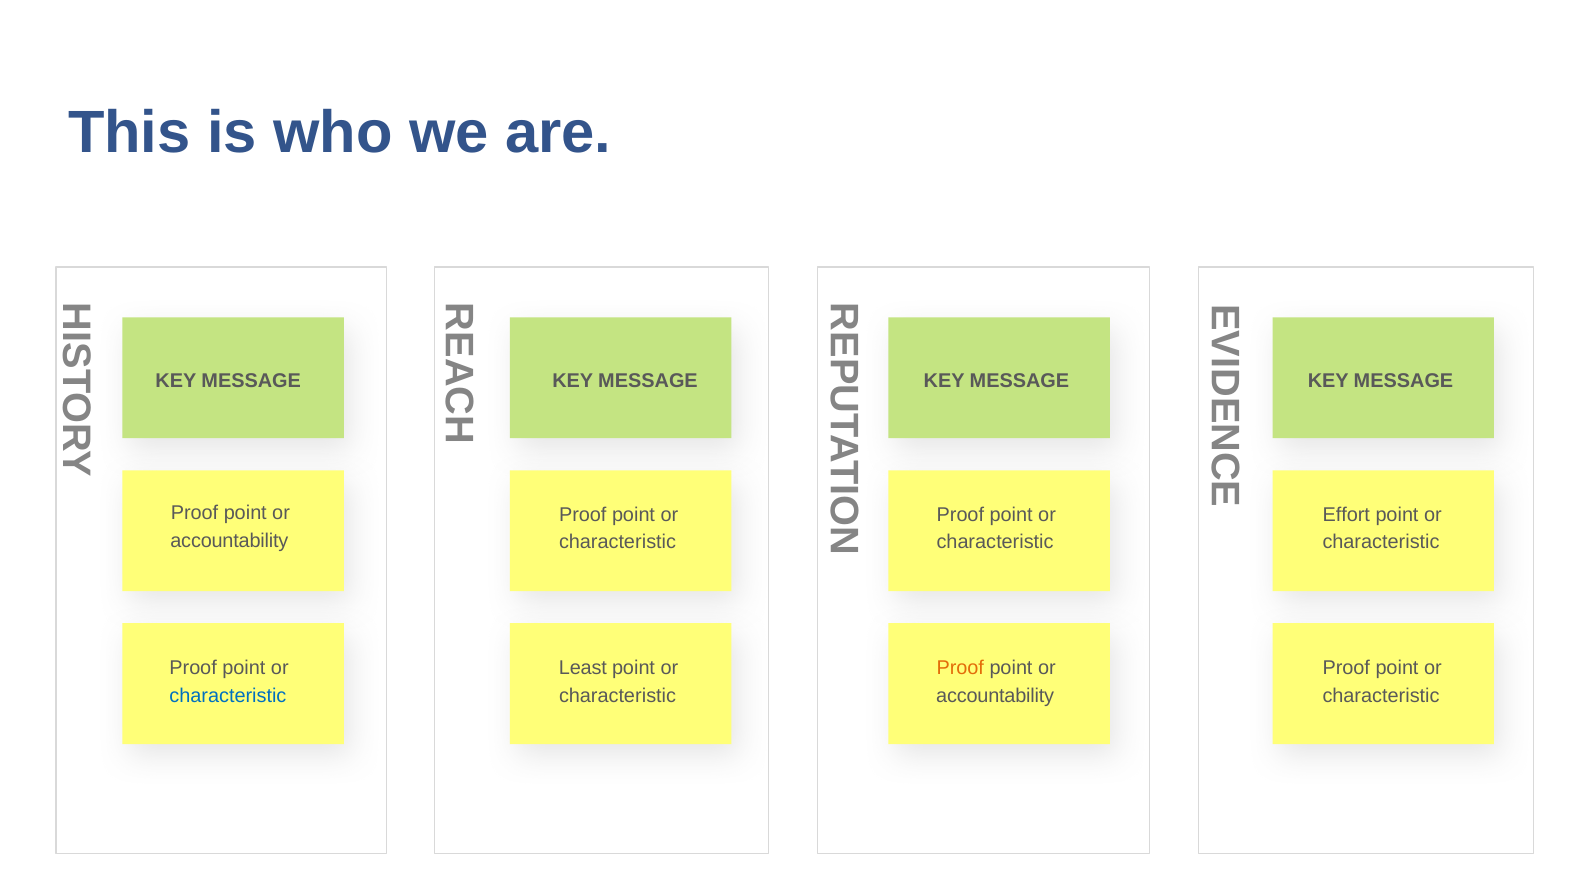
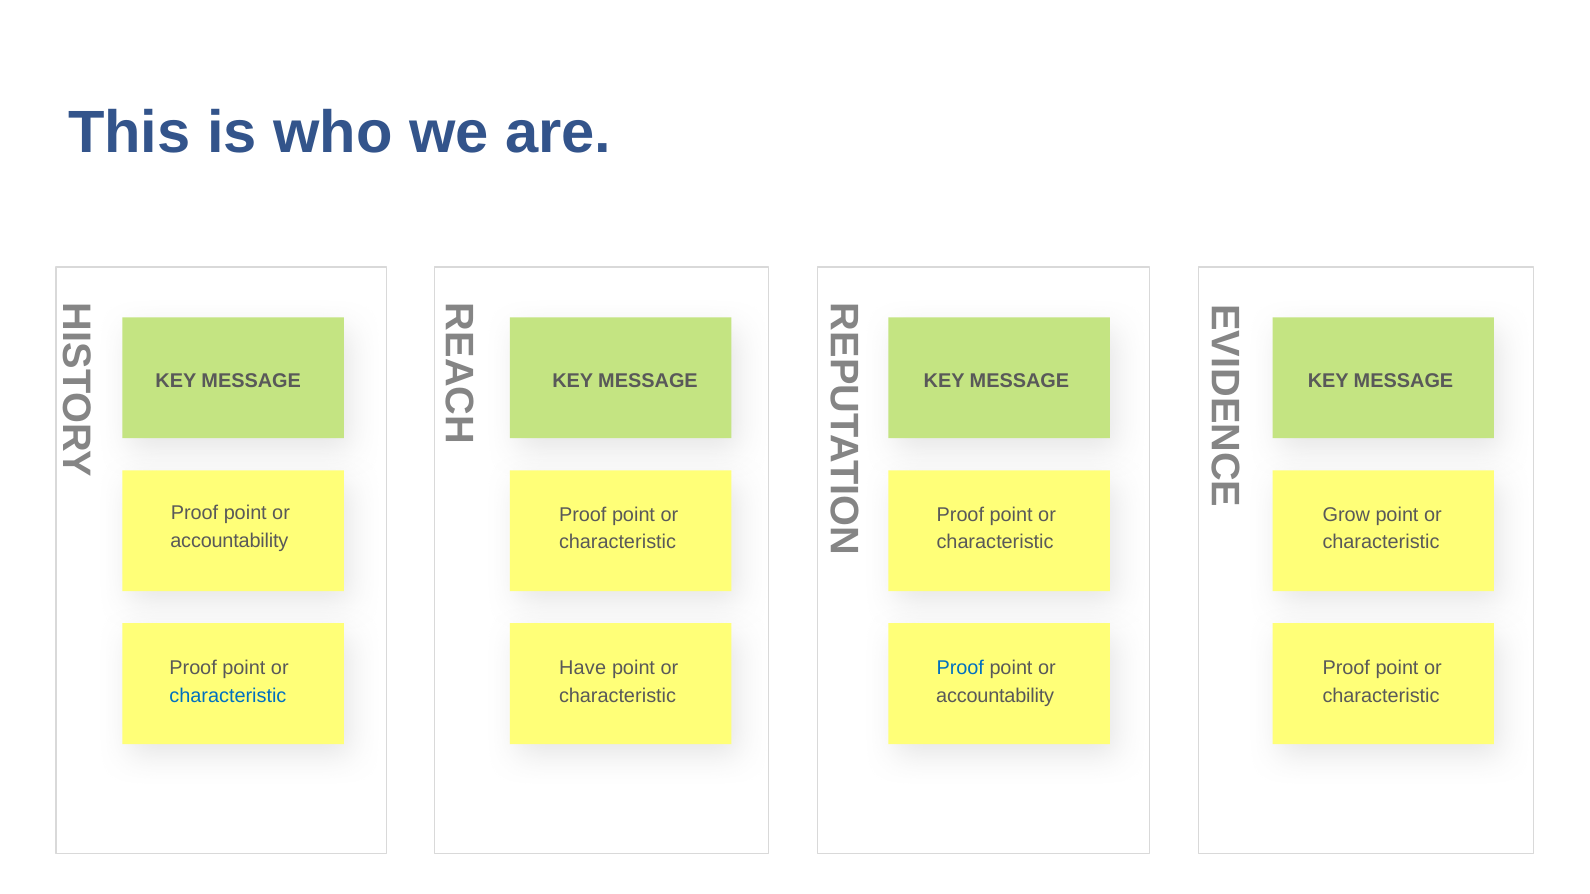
Effort: Effort -> Grow (1346, 515)
Least: Least -> Have (583, 669)
Proof colour: orange -> blue (960, 669)
